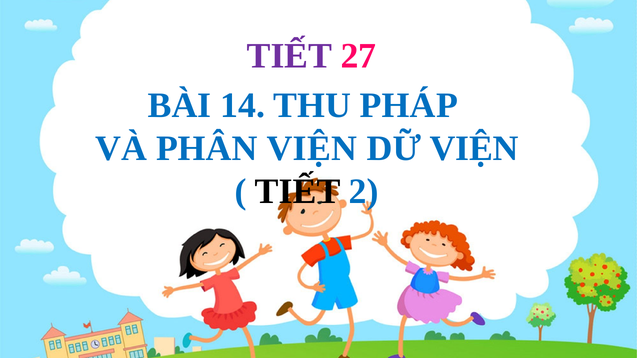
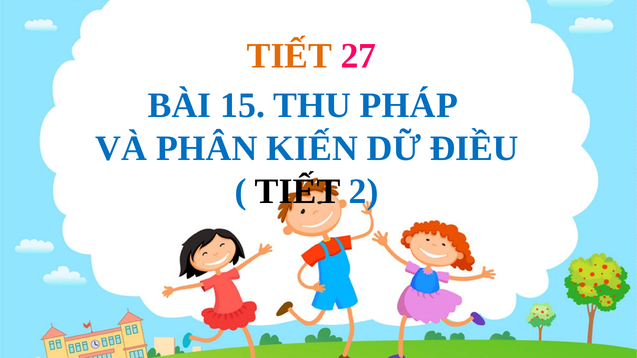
TIẾT colour: purple -> orange (289, 56)
14: 14 -> 15 (243, 106)
PHÂN VIỆN: VIỆN -> KIẾN (312, 149)
DỮ VIỆN: VIỆN -> ĐIỀU (474, 149)
